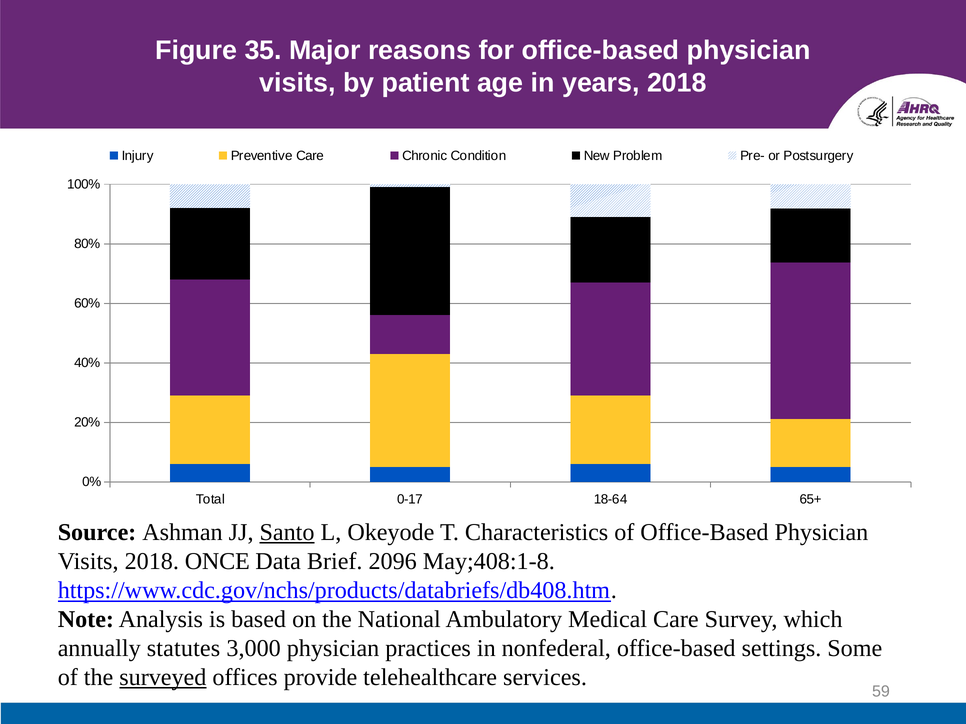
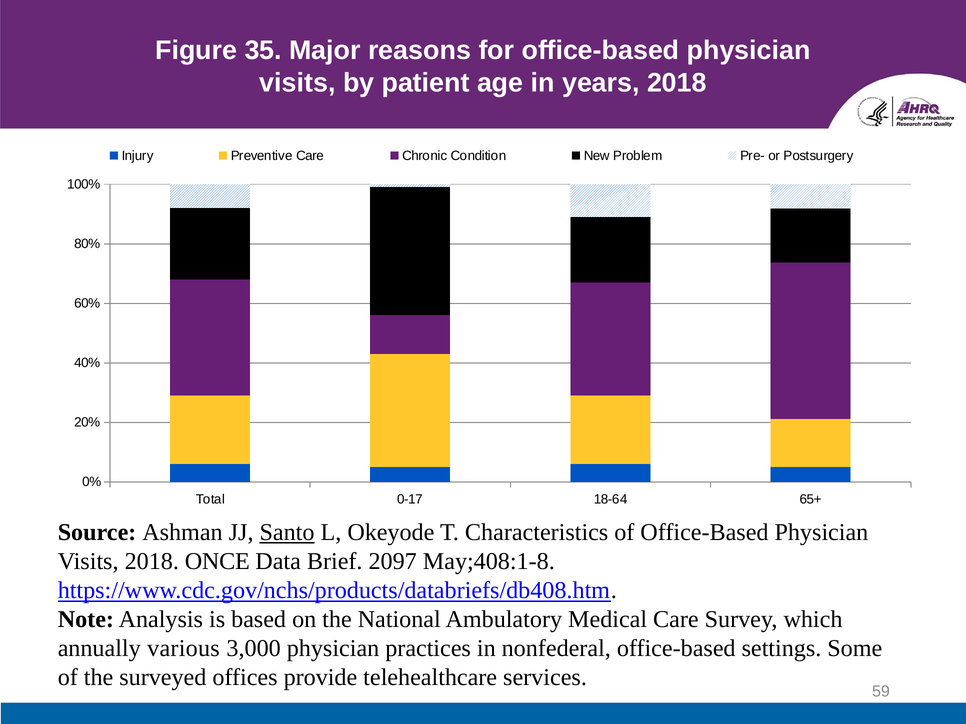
2096: 2096 -> 2097 (393, 562)
statutes: statutes -> various (183, 649)
surveyed underline: present -> none (163, 678)
